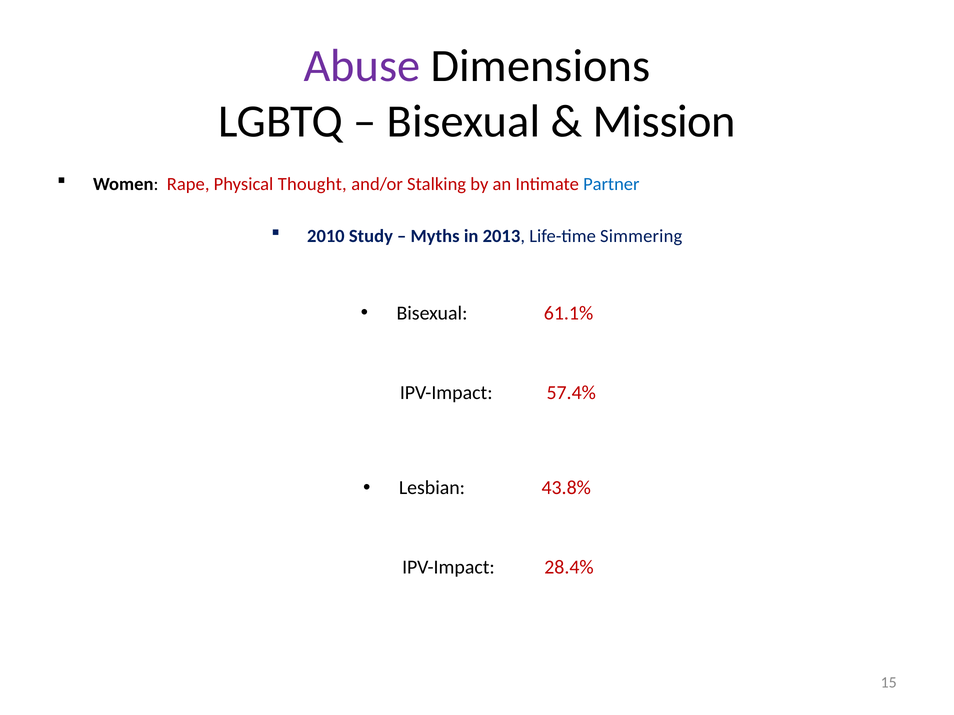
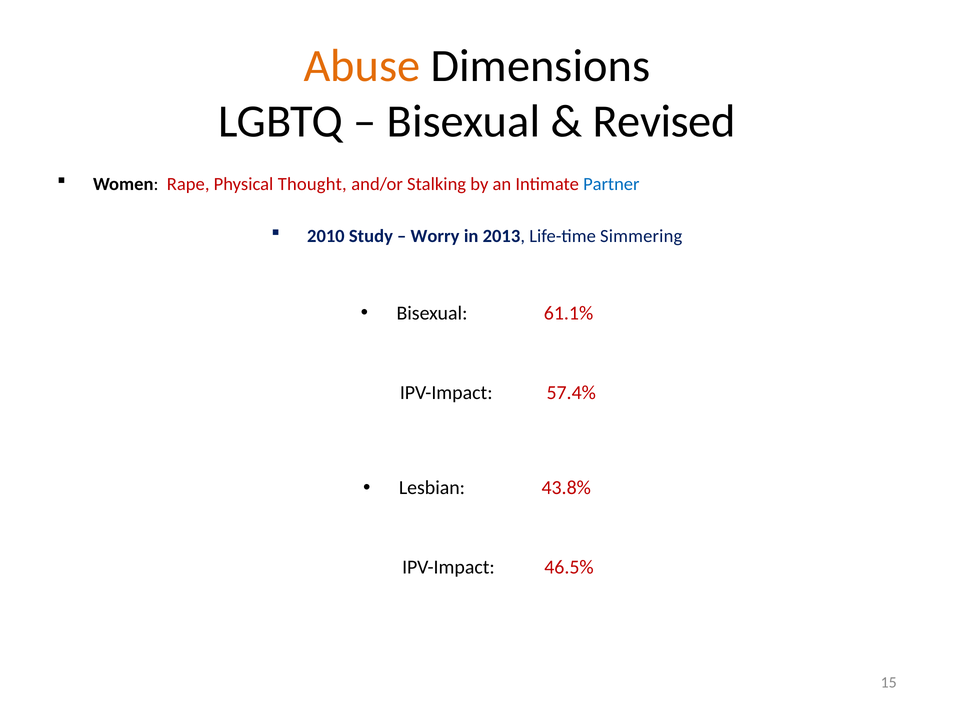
Abuse colour: purple -> orange (362, 66)
Mission: Mission -> Revised (664, 122)
Myths: Myths -> Worry (435, 236)
28.4%: 28.4% -> 46.5% (569, 568)
